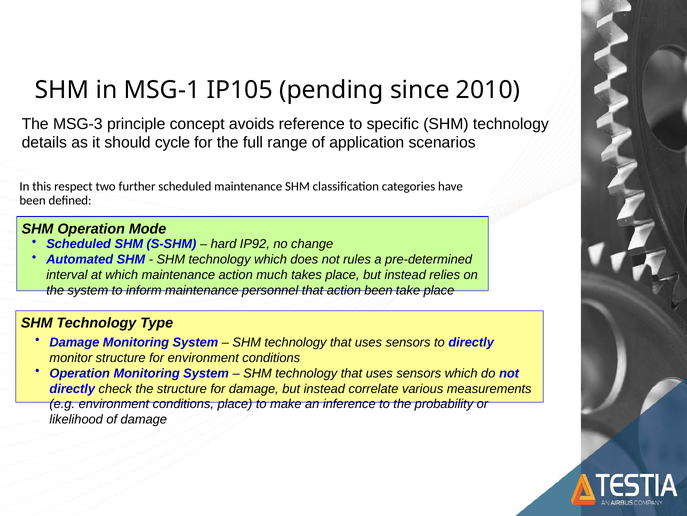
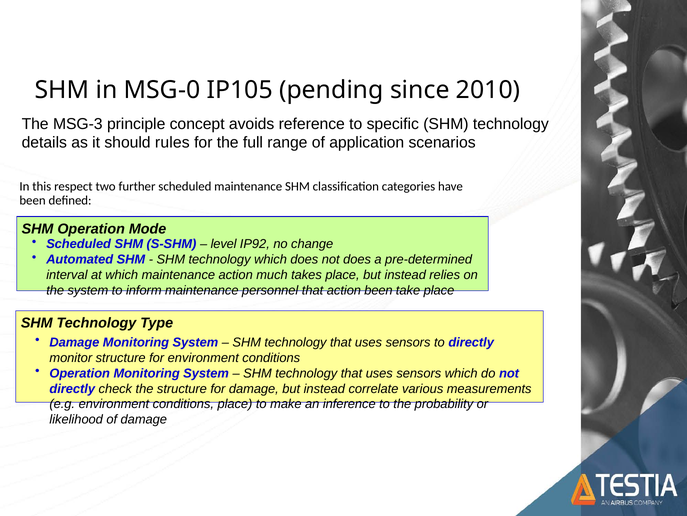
MSG-1: MSG-1 -> MSG-0 (162, 90)
cycle: cycle -> rules (172, 143)
hard: hard -> level (224, 244)
not rules: rules -> does (357, 259)
